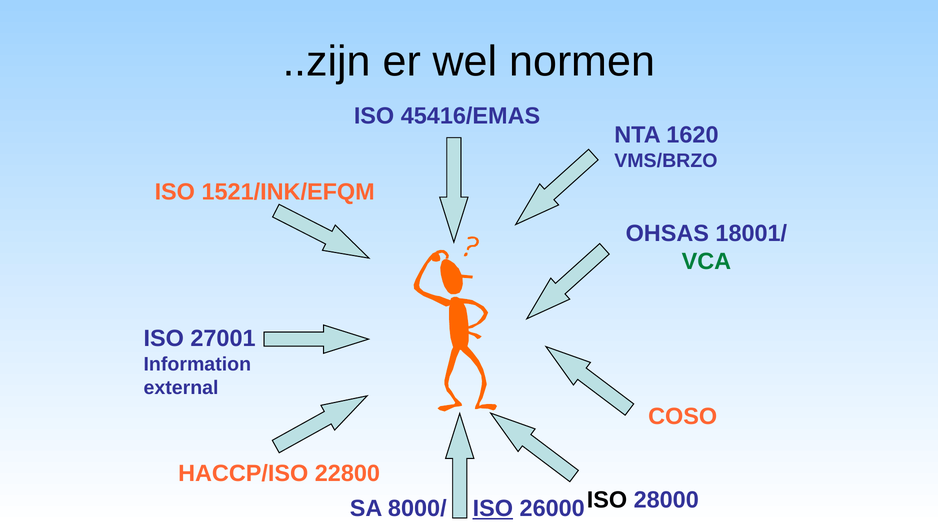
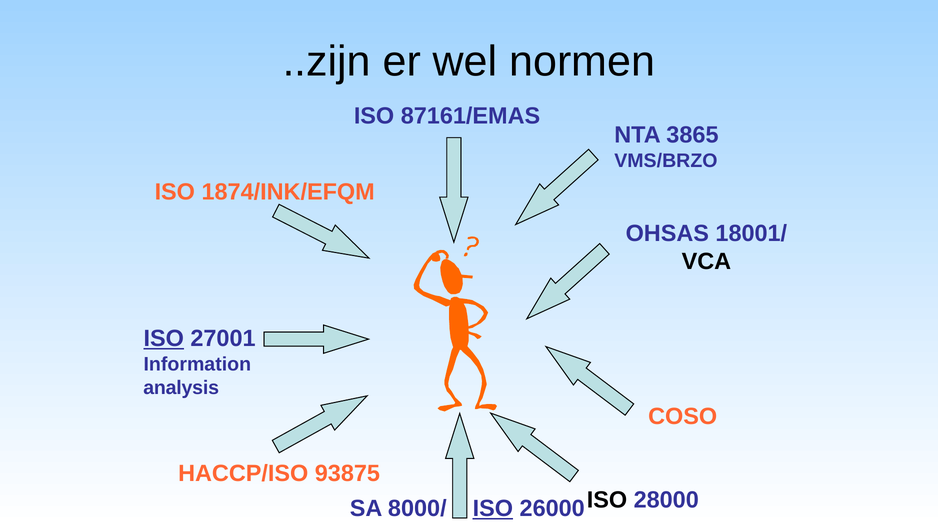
45416/EMAS: 45416/EMAS -> 87161/EMAS (470, 116)
1620: 1620 -> 3865 (692, 135)
1521/INK/EFQM: 1521/INK/EFQM -> 1874/INK/EFQM (288, 192)
VCA colour: green -> black (706, 261)
ISO underline: none -> present (164, 338)
external: external -> analysis (181, 387)
22800: 22800 -> 93875 (347, 473)
